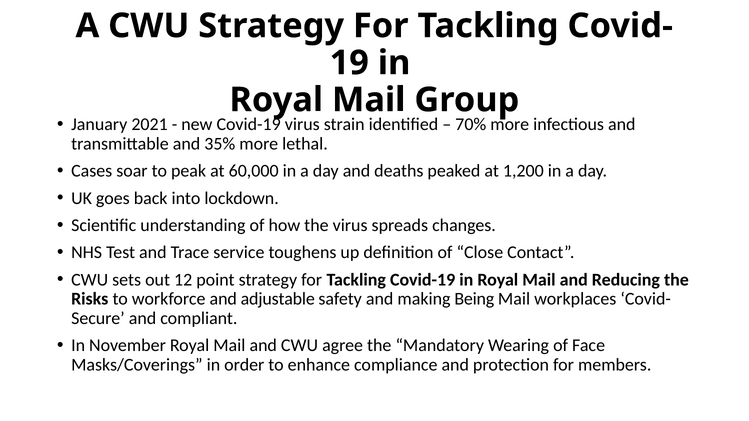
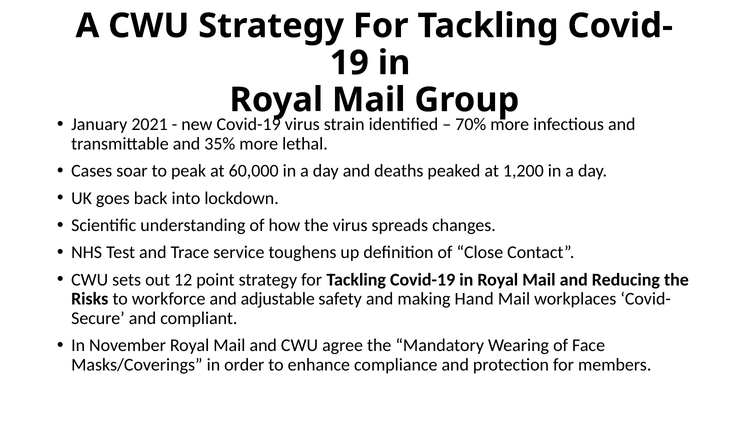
Being: Being -> Hand (474, 299)
